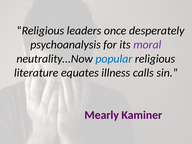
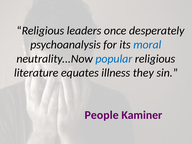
moral colour: purple -> blue (147, 45)
calls: calls -> they (143, 73)
Mearly: Mearly -> People (102, 115)
